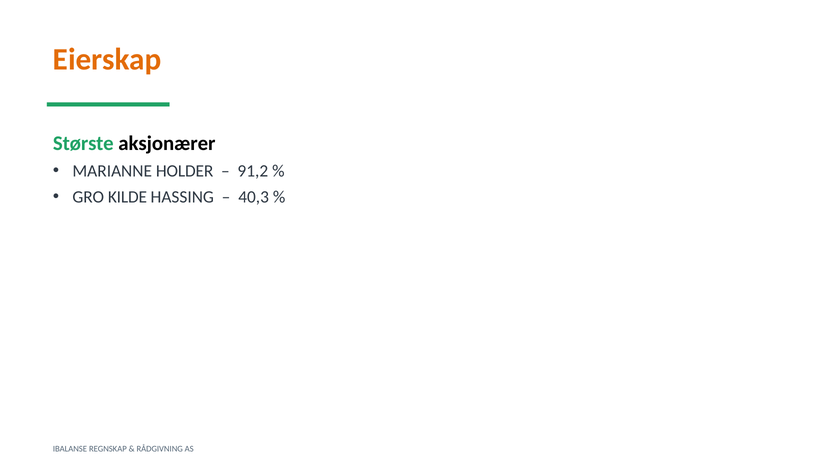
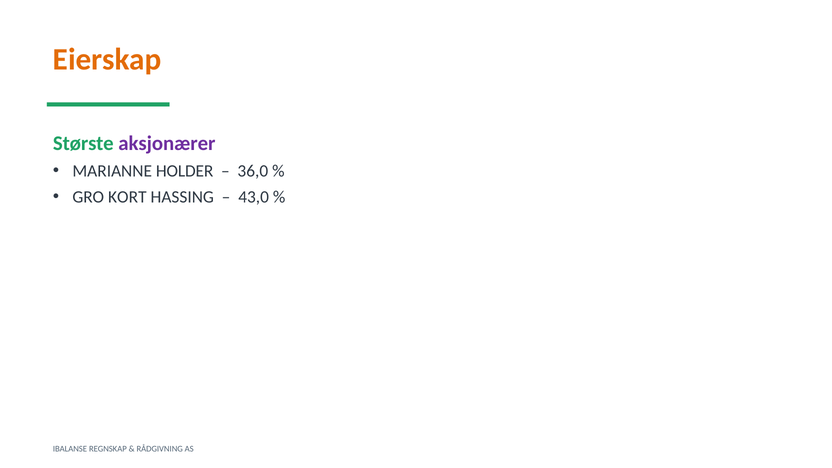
aksjonærer colour: black -> purple (167, 143)
91,2: 91,2 -> 36,0 (253, 171)
KILDE: KILDE -> KORT (127, 197)
40,3: 40,3 -> 43,0 (254, 197)
